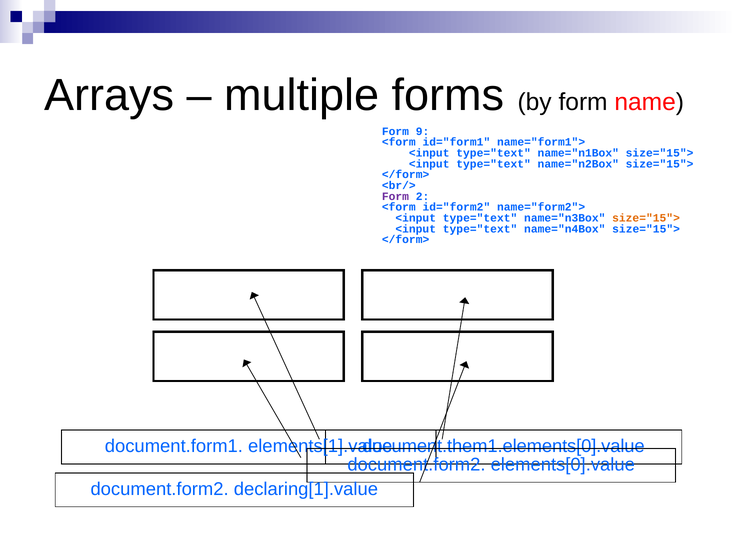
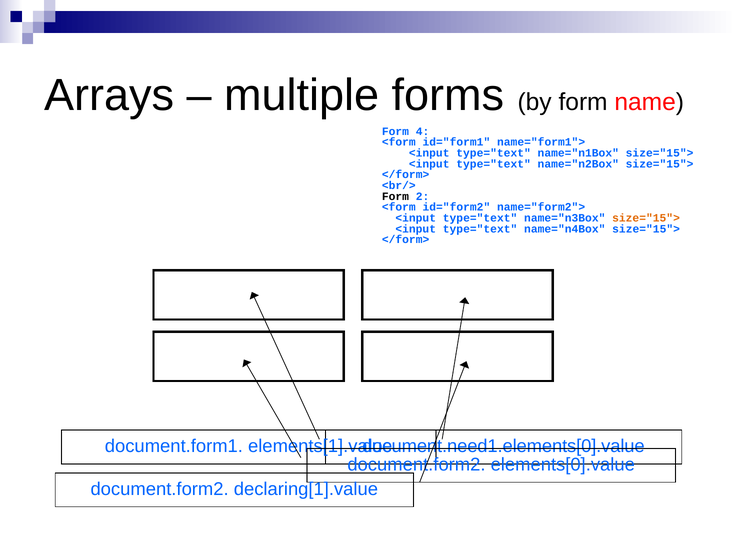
9: 9 -> 4 (423, 131)
Form colour: purple -> black (395, 196)
document.them1.elements[0].value: document.them1.elements[0].value -> document.need1.elements[0].value (503, 446)
